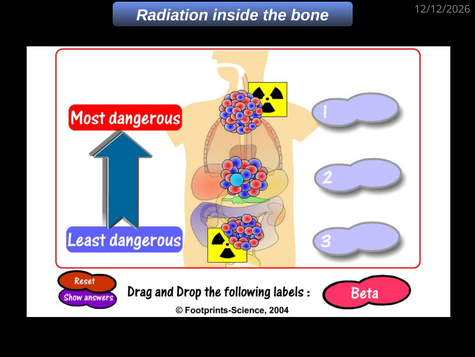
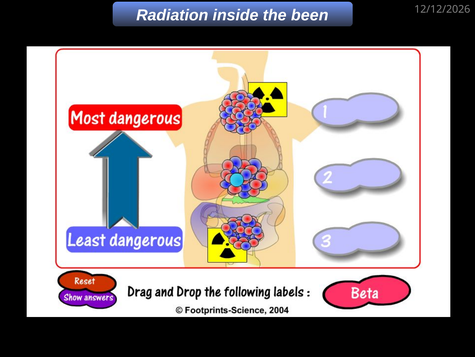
bone: bone -> been (310, 15)
